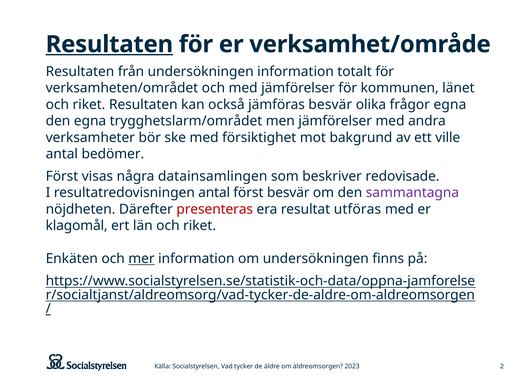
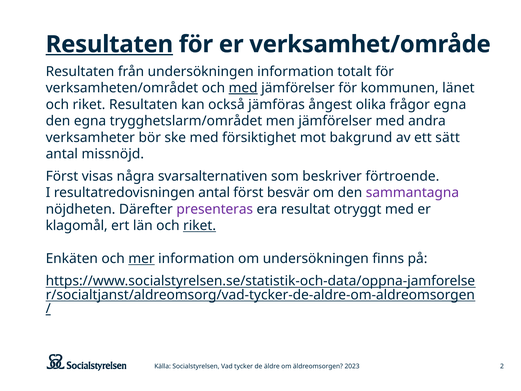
med underline: none -> present (243, 88)
jämföras besvär: besvär -> ångest (330, 104)
ville: ville -> sätt (448, 137)
bedömer: bedömer -> missnöjd (113, 154)
datainsamlingen: datainsamlingen -> svarsalternativen (213, 176)
redovisade: redovisade -> förtroende (402, 176)
presenteras colour: red -> purple (215, 209)
utföras: utföras -> otryggt (358, 209)
riket underline: none -> present (200, 226)
